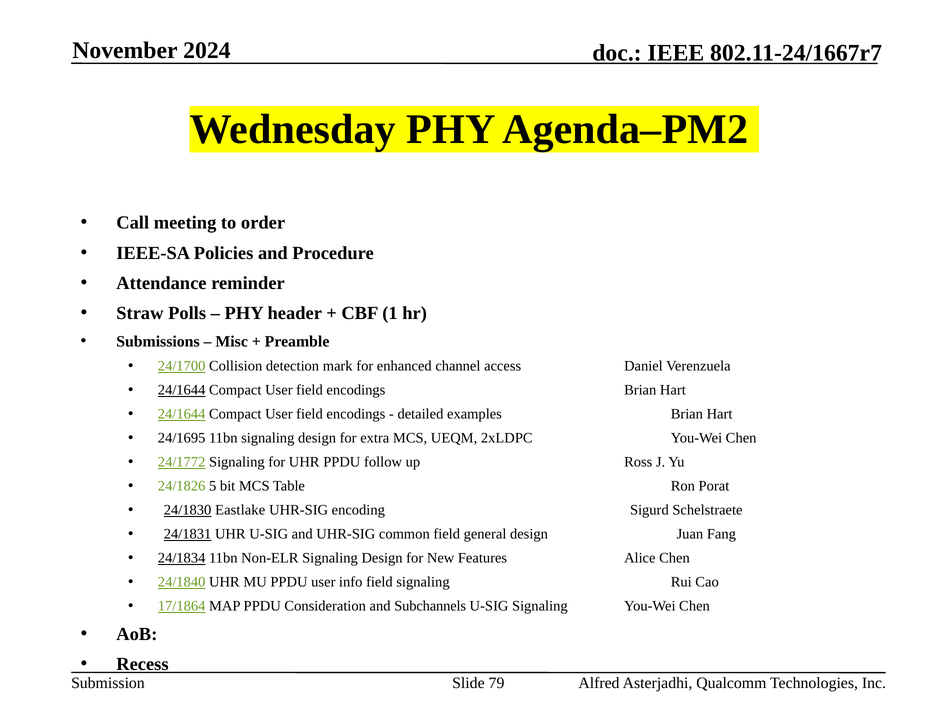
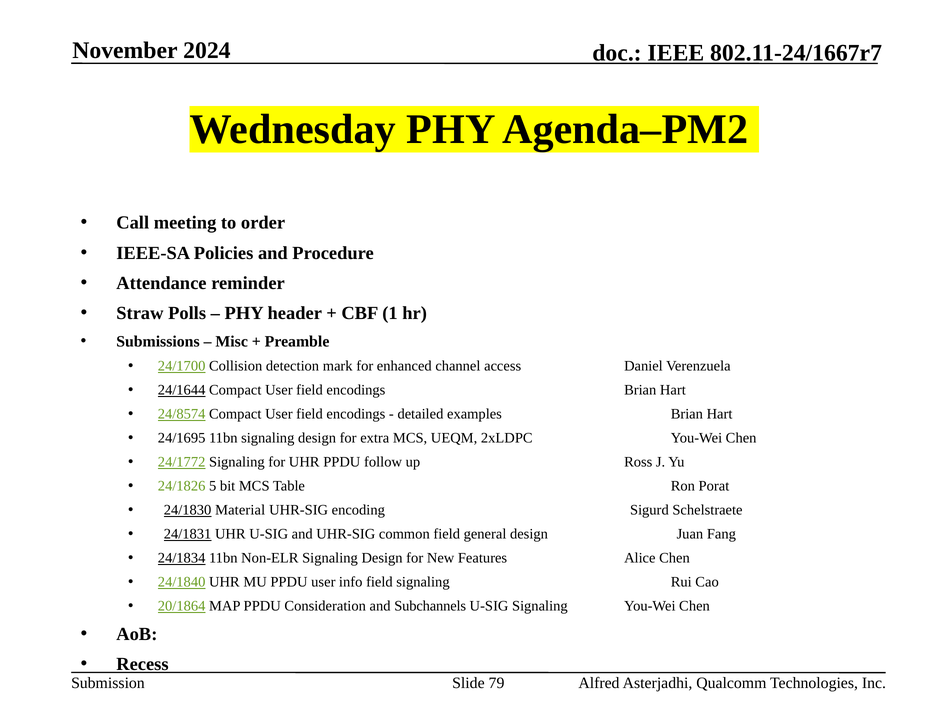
24/1644: 24/1644 -> 24/8574 (182, 414)
Eastlake: Eastlake -> Material (240, 510)
17/1864: 17/1864 -> 20/1864 (182, 606)
